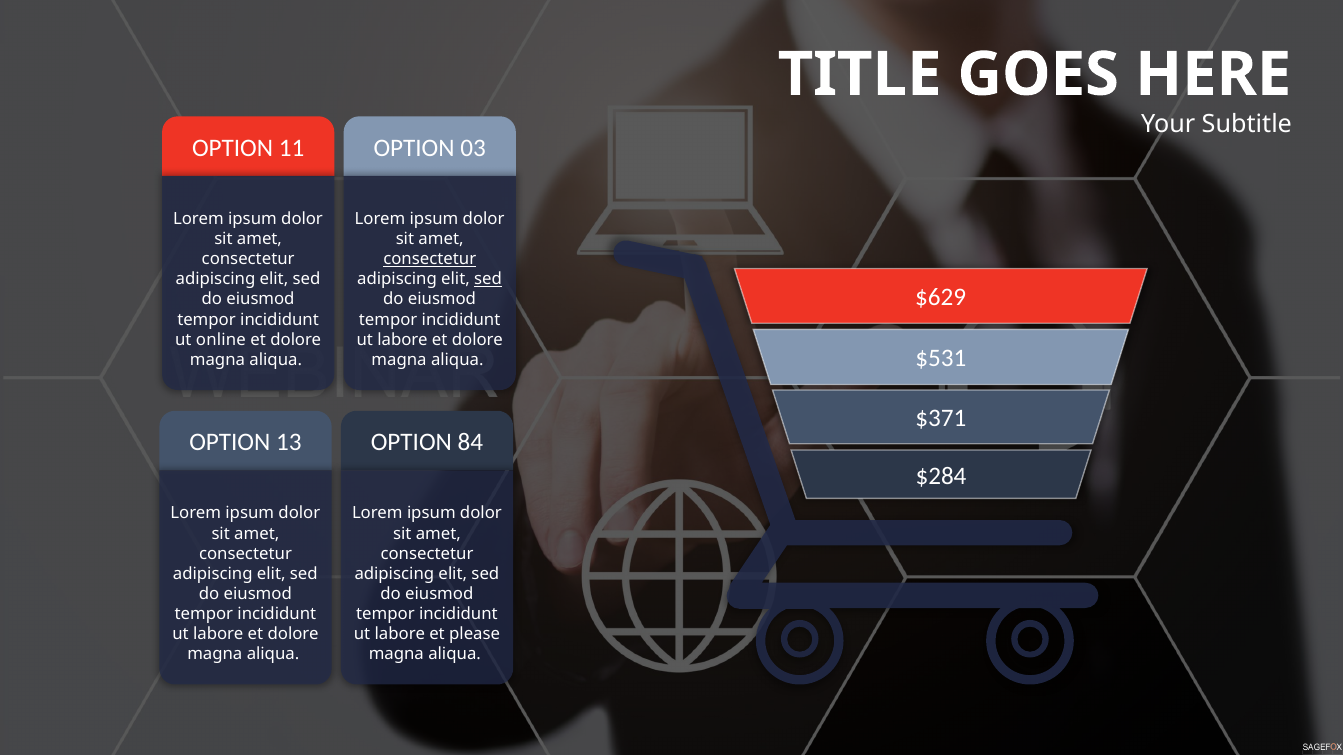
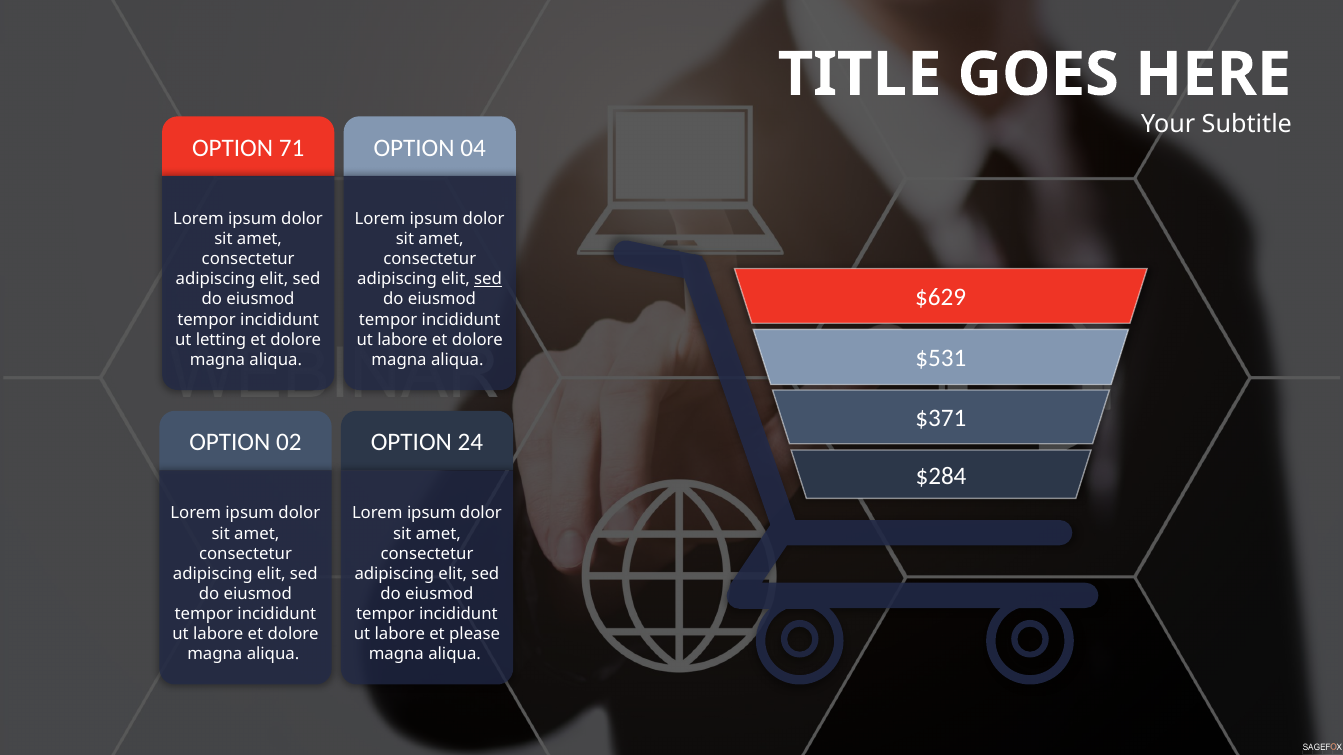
11: 11 -> 71 (292, 148)
03: 03 -> 04 (473, 148)
consectetur underline: present -> none (430, 259)
online: online -> letting (221, 340)
13: 13 -> 02 (289, 442)
84: 84 -> 24 (470, 442)
